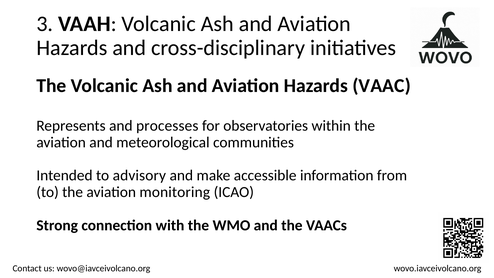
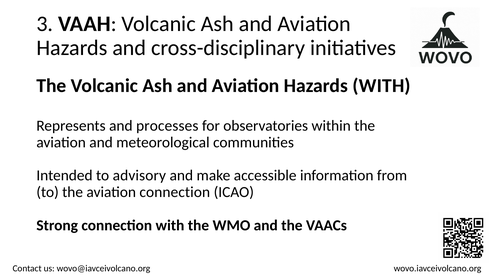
Hazards VAAC: VAAC -> WITH (382, 86)
aviation monitoring: monitoring -> connection (175, 192)
